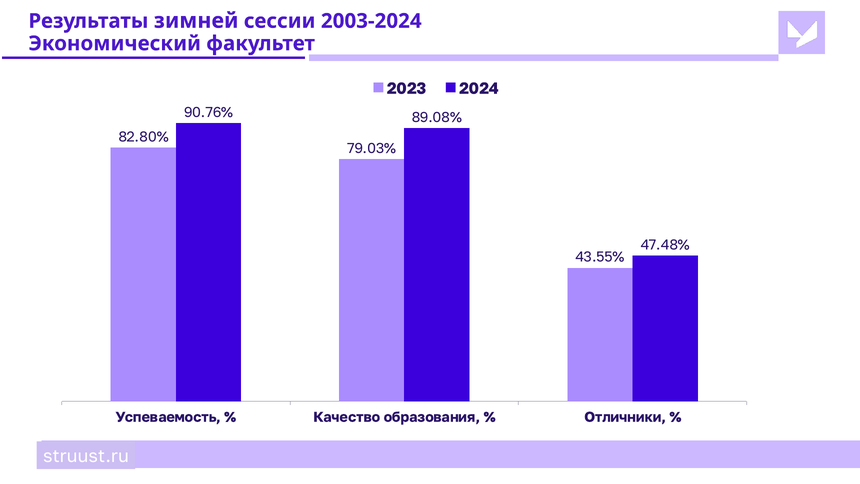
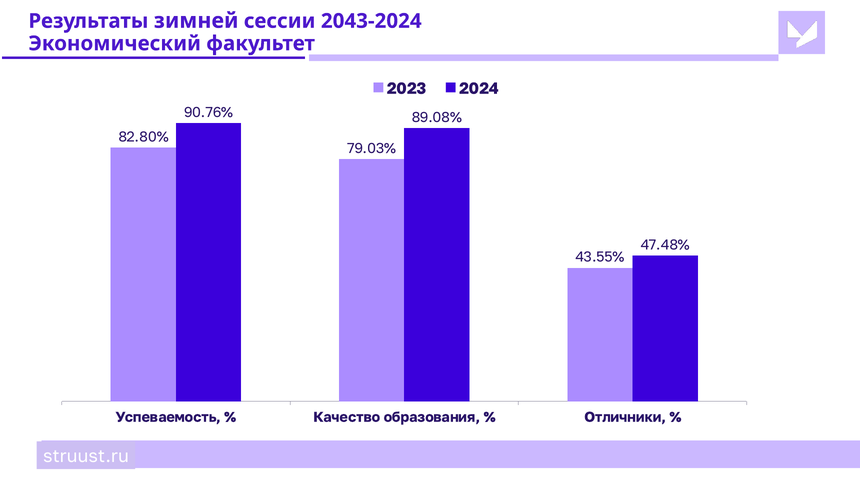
2003-2024: 2003-2024 -> 2043-2024 (371, 21)
